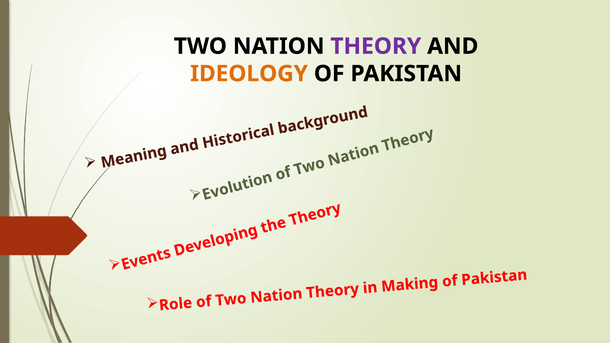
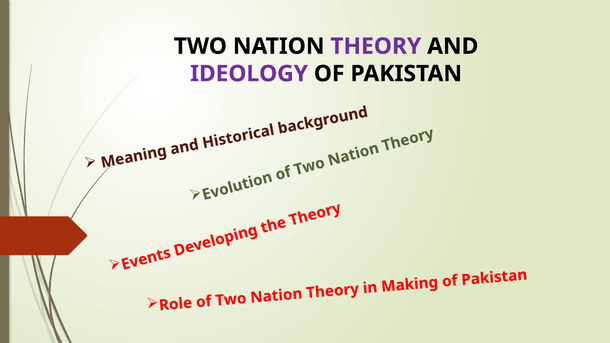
IDEOLOGY colour: orange -> purple (249, 74)
